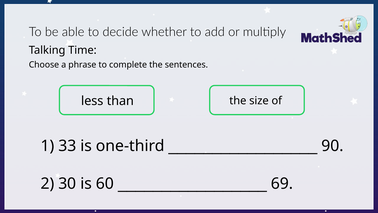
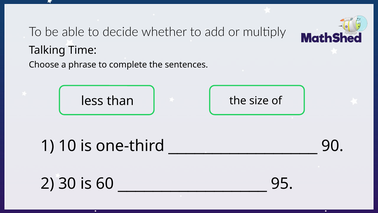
33: 33 -> 10 (67, 146)
69: 69 -> 95 (282, 183)
